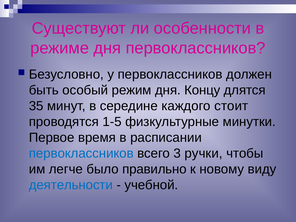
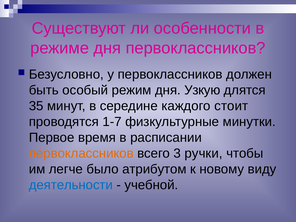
Концу: Концу -> Узкую (202, 90)
1-5: 1-5 -> 1-7 (112, 122)
первоклассников colour: blue -> orange (81, 153)
правильно: правильно -> атрибутом (154, 169)
